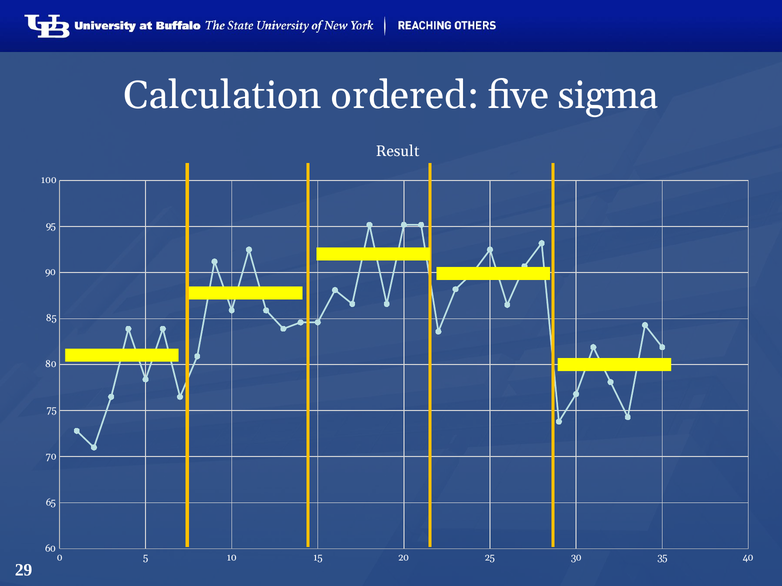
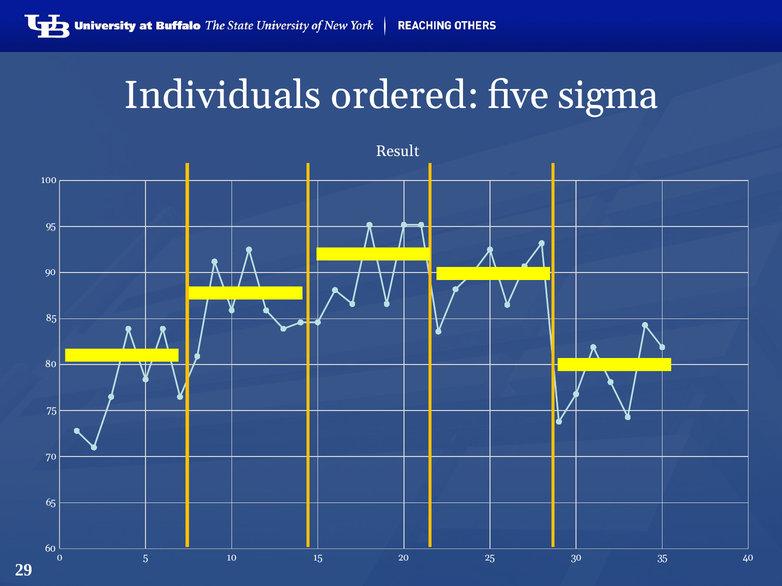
Calculation: Calculation -> Individuals (222, 95)
